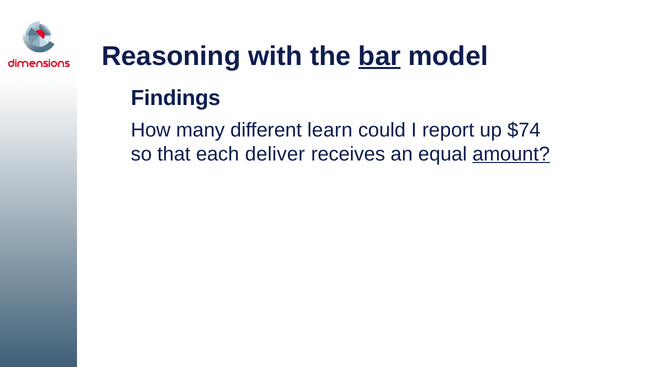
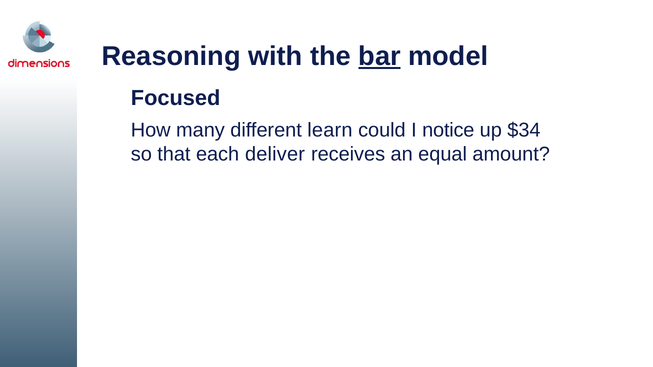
Findings: Findings -> Focused (176, 98)
report: report -> notice (448, 130)
$74: $74 -> $34 (524, 130)
amount underline: present -> none (511, 154)
